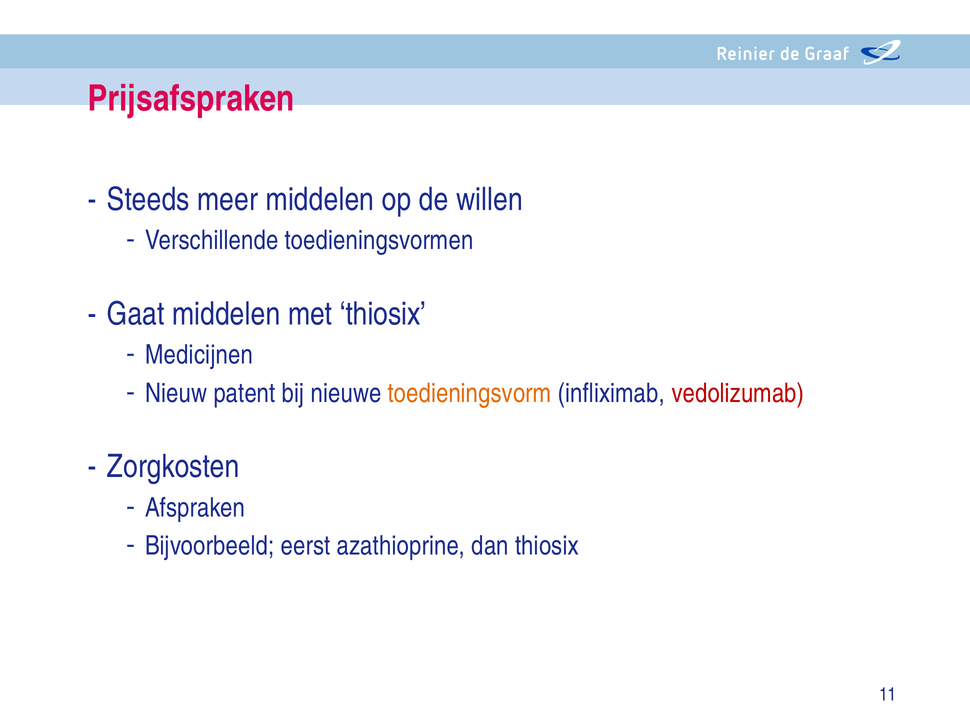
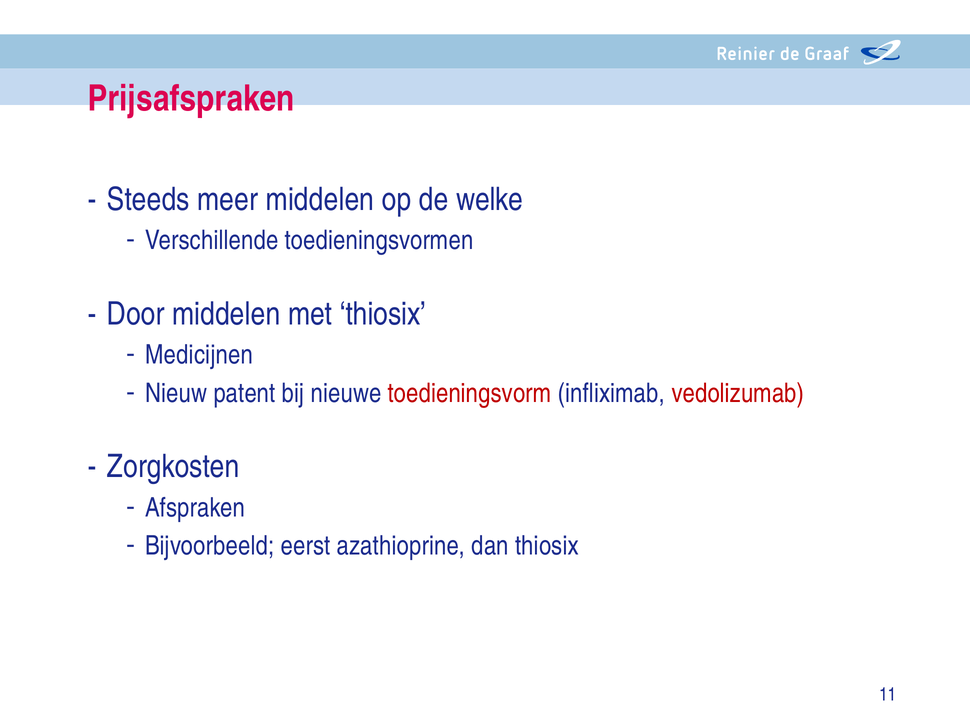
willen: willen -> welke (490, 200)
Gaat: Gaat -> Door (136, 314)
toedieningsvorm colour: orange -> red (470, 394)
